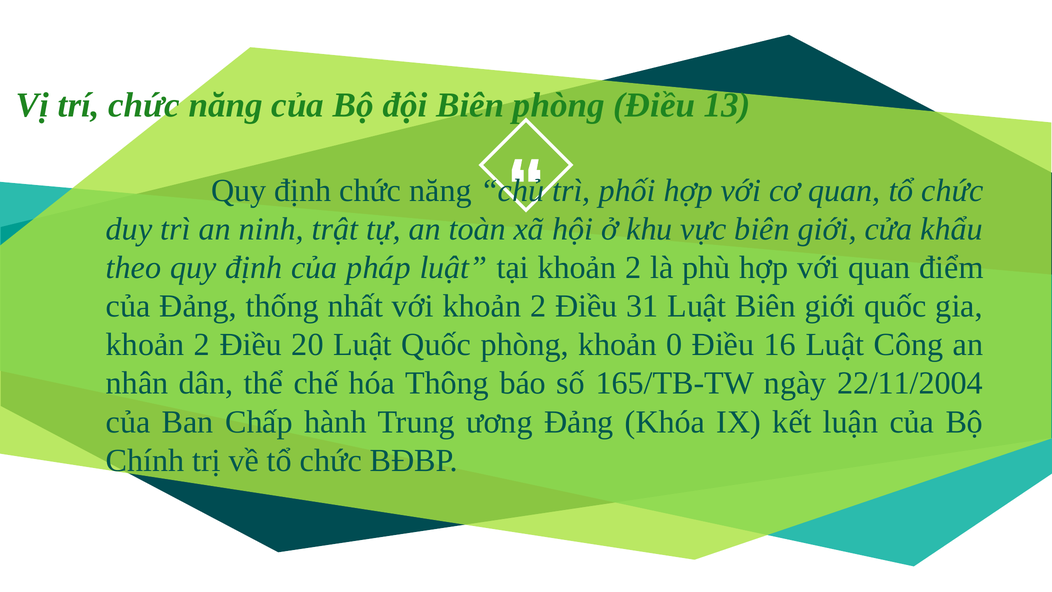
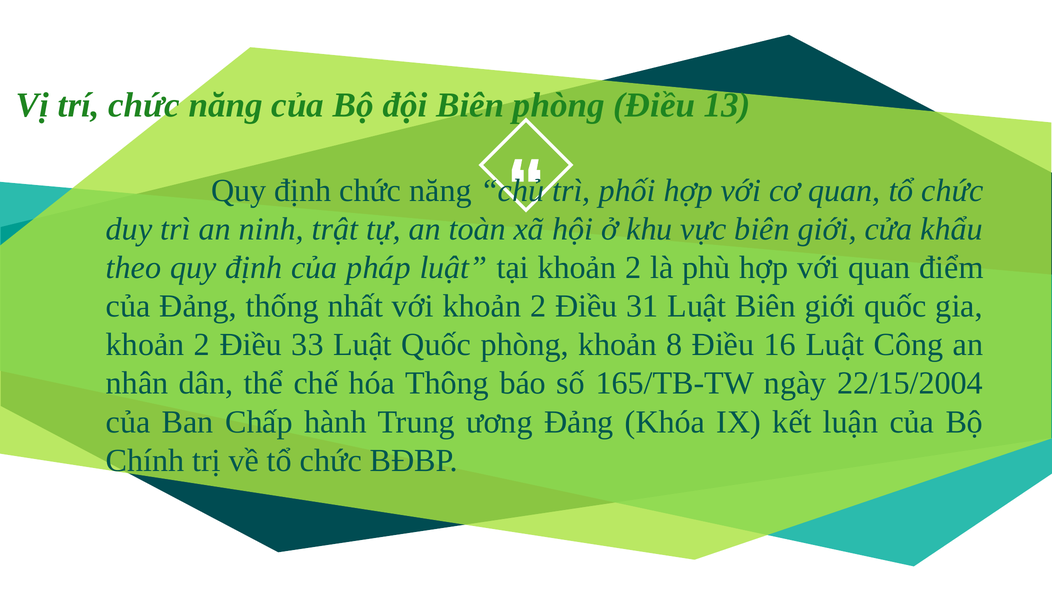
20: 20 -> 33 (308, 345)
0: 0 -> 8 (674, 345)
22/11/2004: 22/11/2004 -> 22/15/2004 (910, 383)
